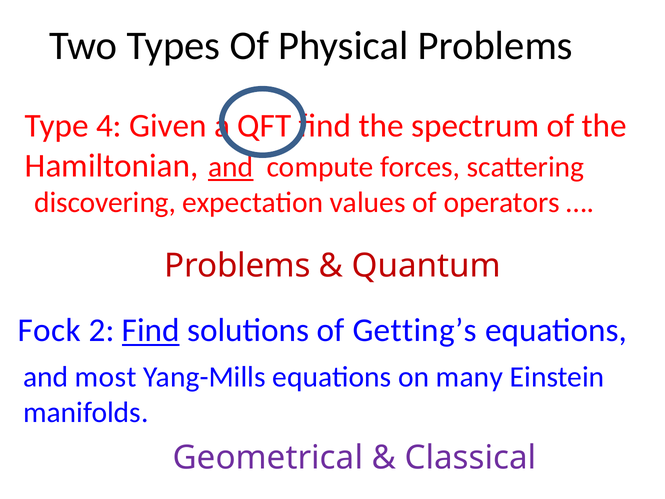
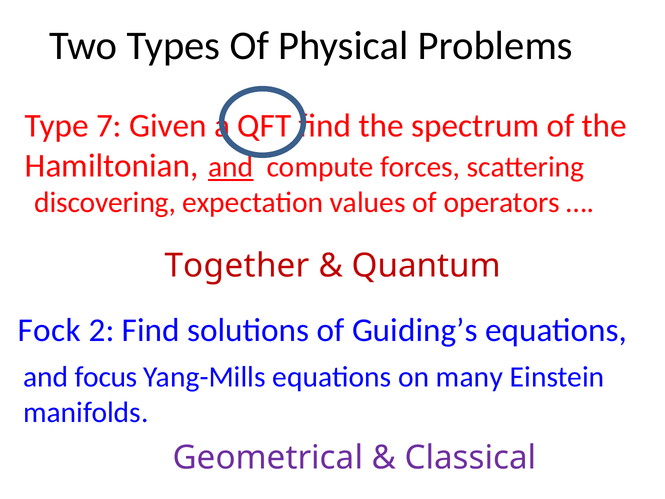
4: 4 -> 7 (109, 126)
Problems: Problems -> Together (237, 266)
Find underline: present -> none (151, 330)
Getting’s: Getting’s -> Guiding’s (415, 330)
most: most -> focus (106, 377)
